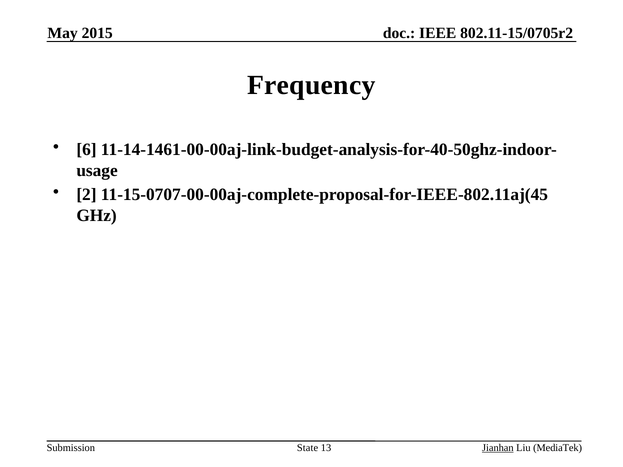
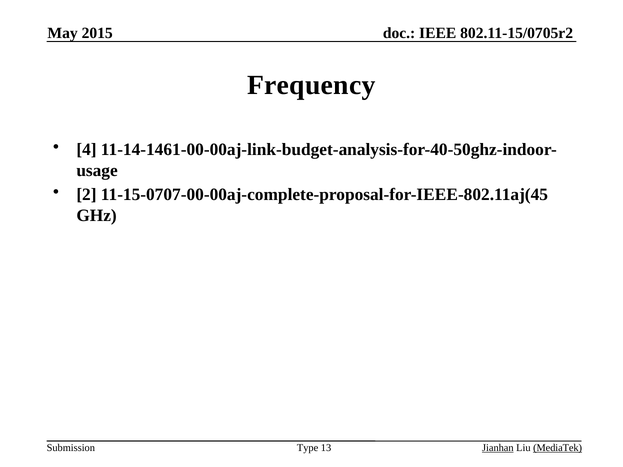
6: 6 -> 4 (86, 150)
State: State -> Type (308, 448)
MediaTek underline: none -> present (558, 448)
